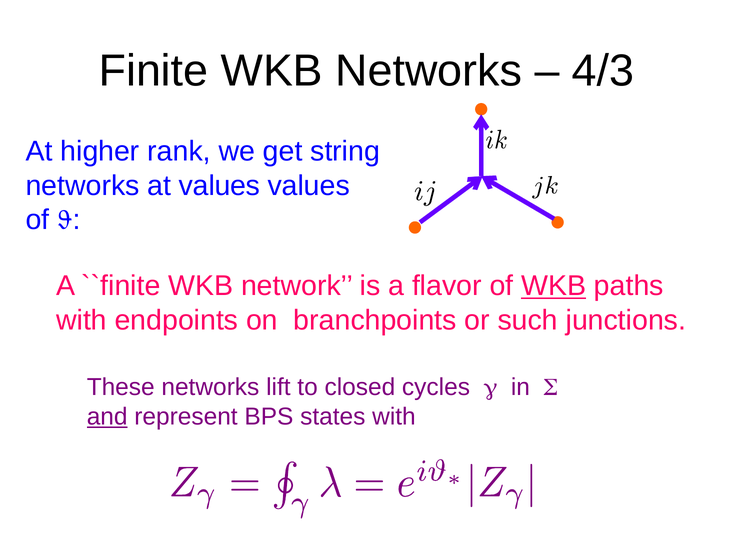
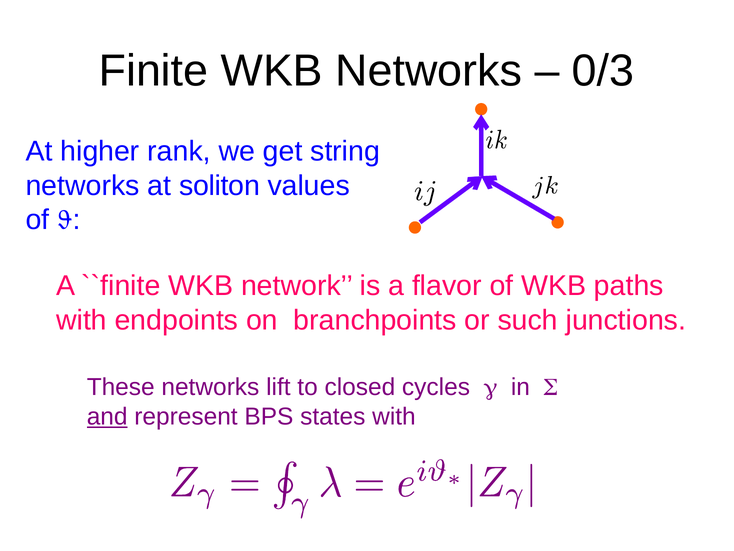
4/3: 4/3 -> 0/3 (603, 71)
at values: values -> soliton (219, 185)
WKB underline: present -> none (554, 286)
